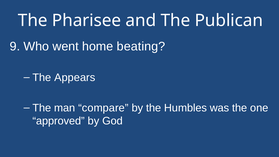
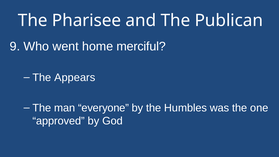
beating: beating -> merciful (141, 46)
compare: compare -> everyone (103, 108)
